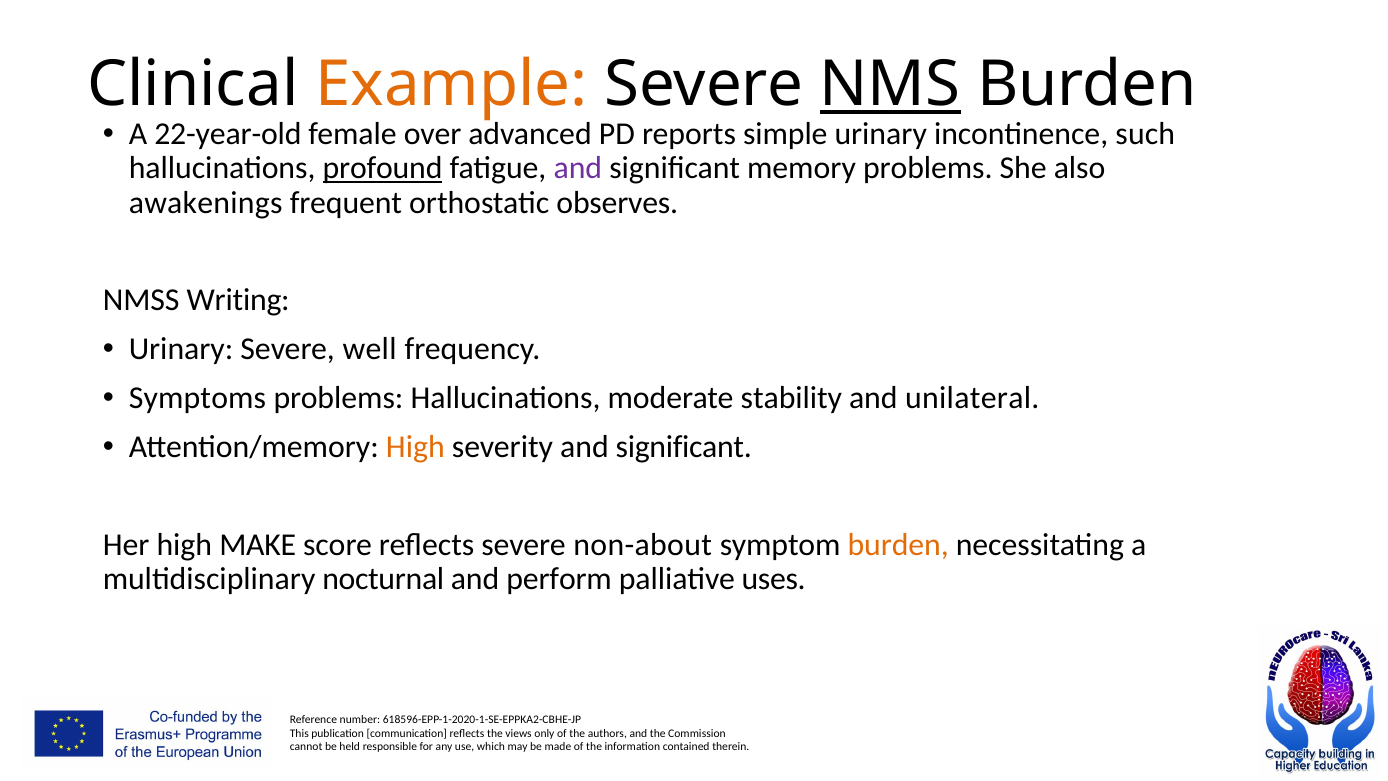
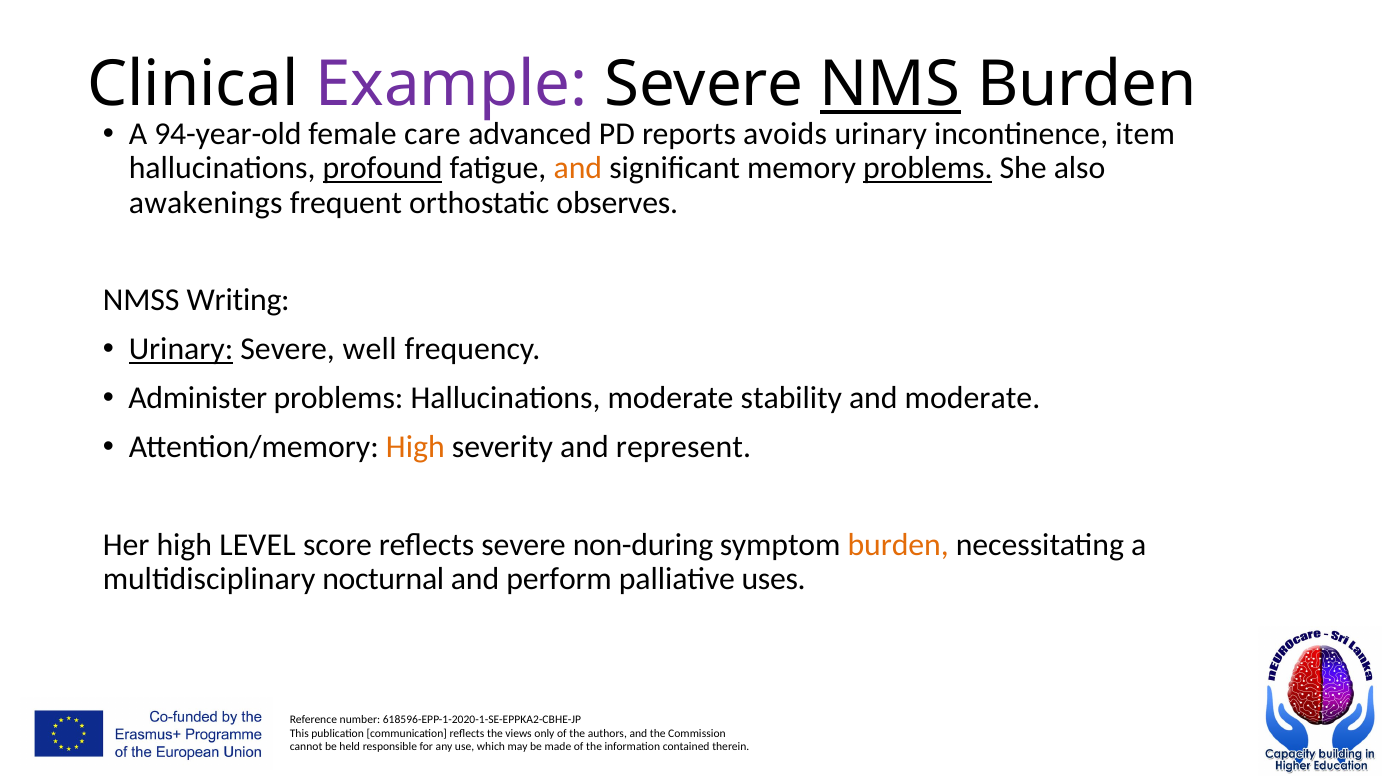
Example colour: orange -> purple (451, 84)
22-year-old: 22-year-old -> 94-year-old (228, 134)
over: over -> care (432, 134)
simple: simple -> avoids (785, 134)
such: such -> item (1145, 134)
and colour: purple -> orange (578, 168)
problems underline: none -> present (928, 168)
Urinary underline: none -> present (181, 349)
Symptoms: Symptoms -> Administer (198, 398)
and unilateral: unilateral -> moderate (972, 398)
severity and significant: significant -> represent (684, 447)
MAKE: MAKE -> LEVEL (258, 544)
non-about: non-about -> non-during (643, 544)
